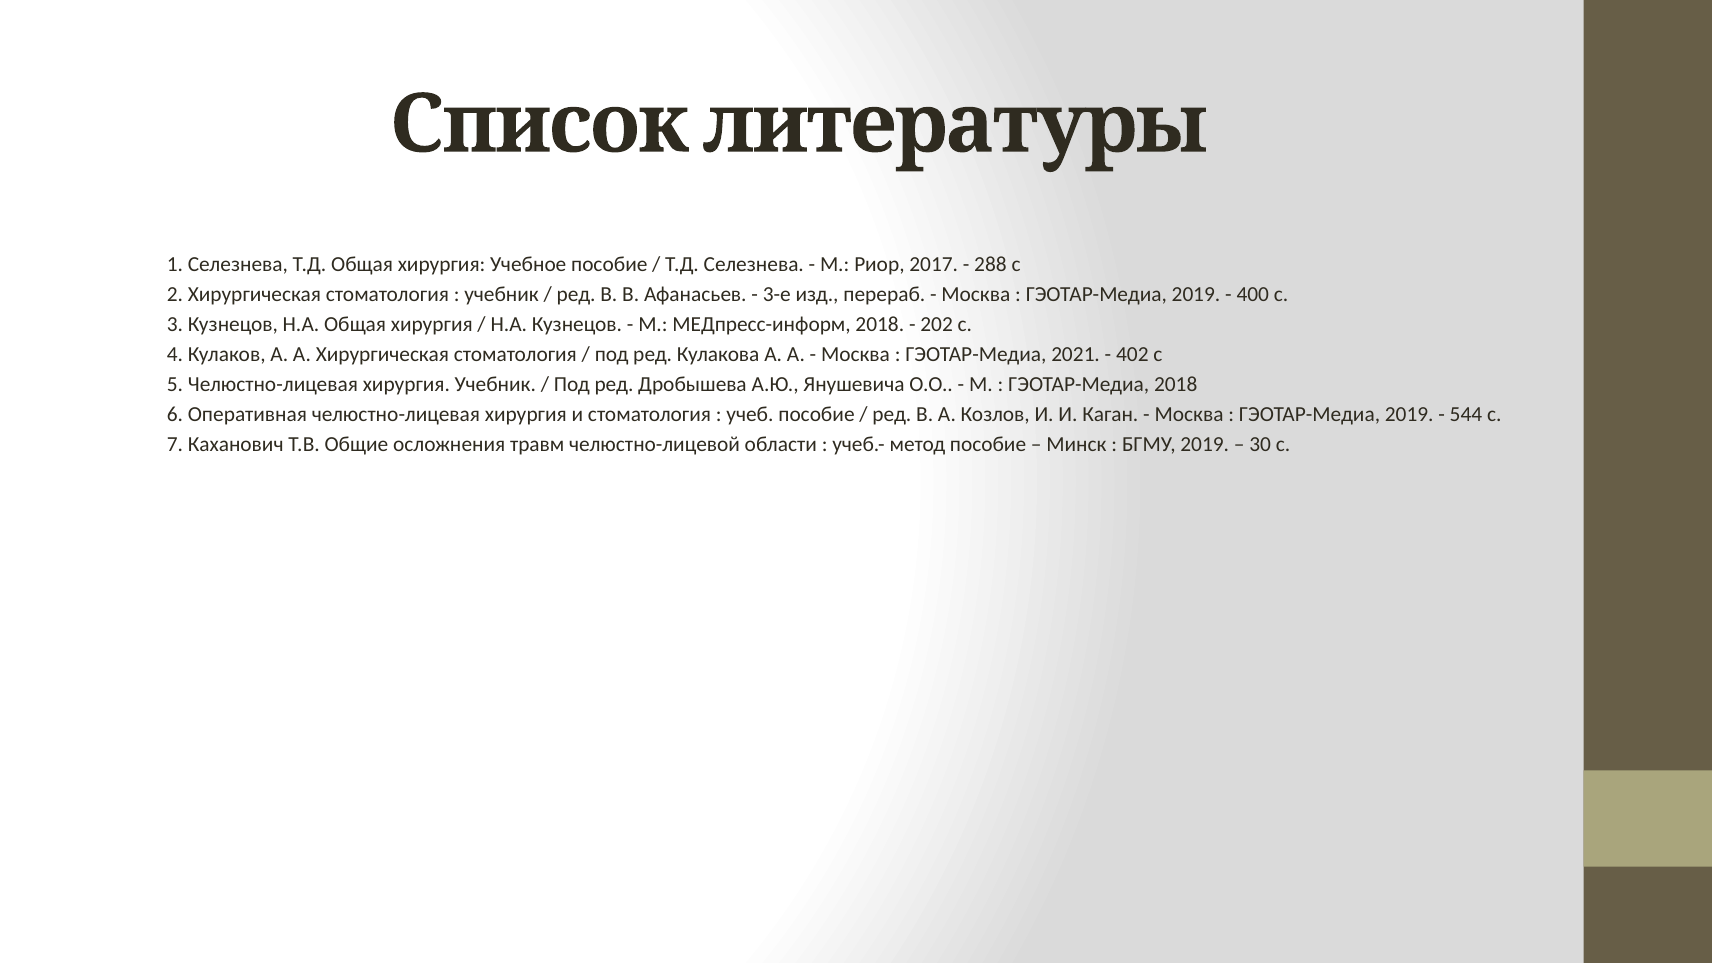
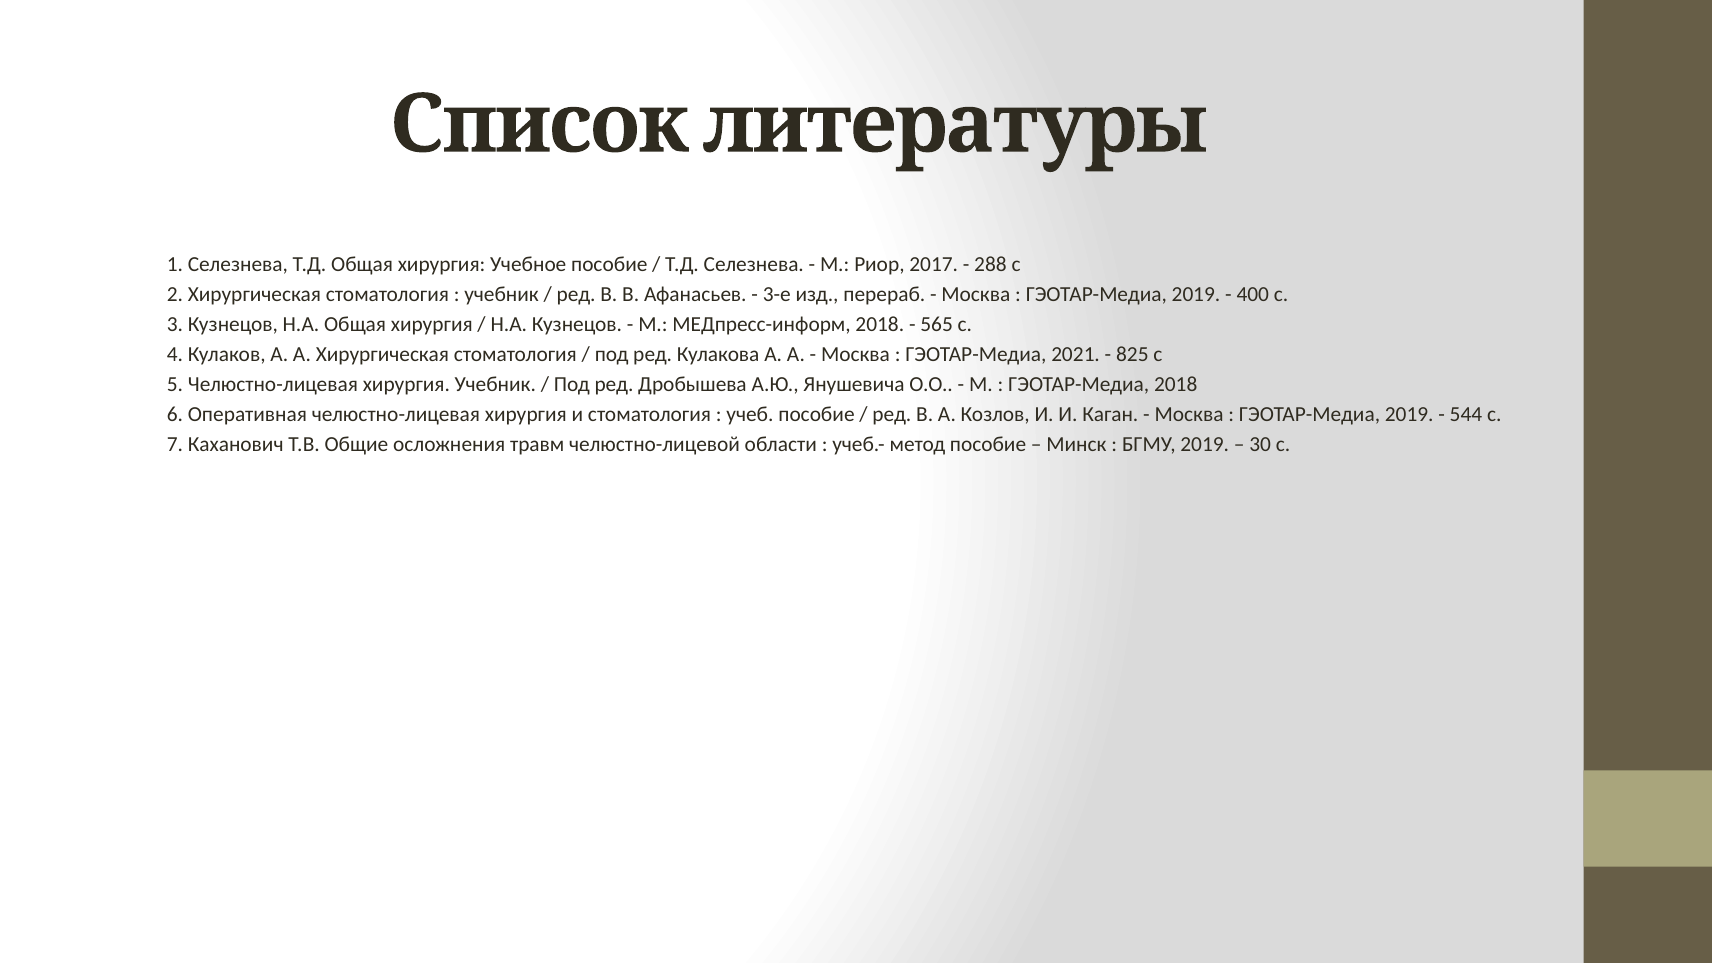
202: 202 -> 565 (937, 325)
402: 402 -> 825 (1132, 355)
